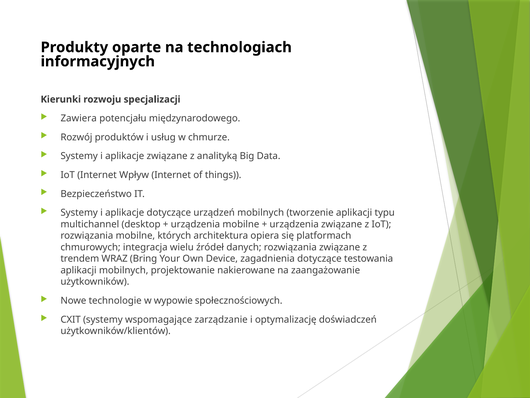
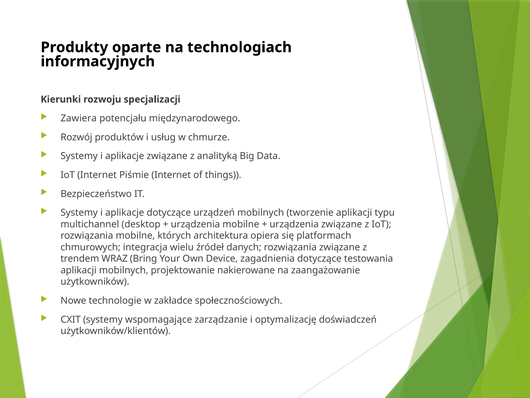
Wpływ: Wpływ -> Piśmie (134, 175)
wypowie: wypowie -> zakładce (173, 300)
